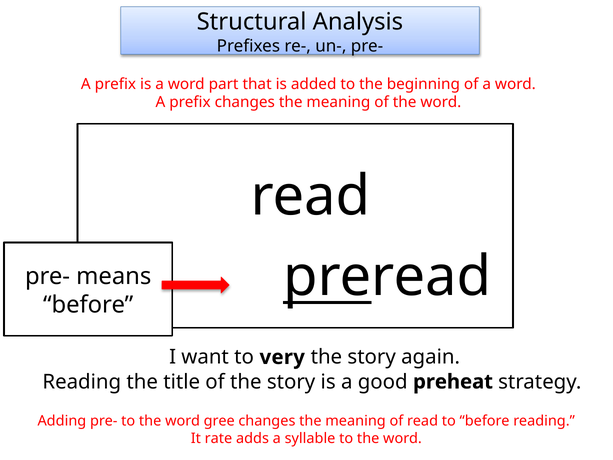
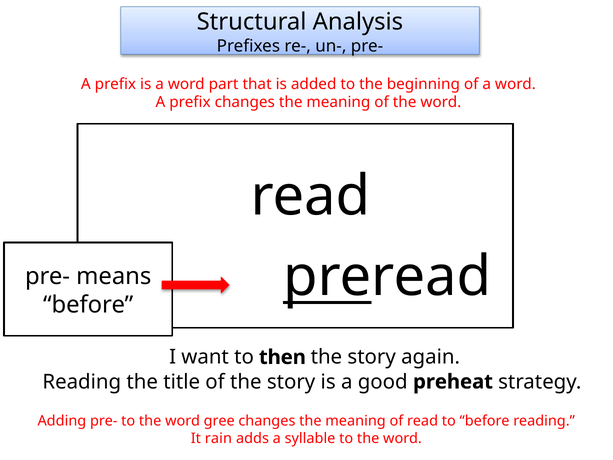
very: very -> then (282, 357)
rate: rate -> rain (218, 438)
